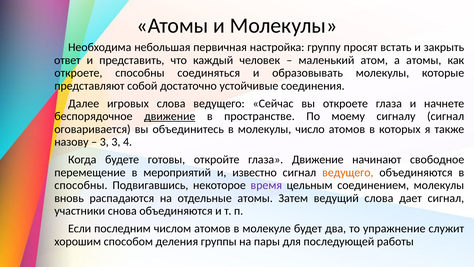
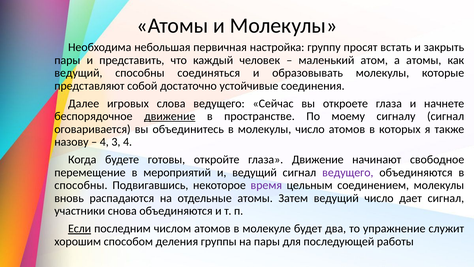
ответ: ответ -> пары (67, 60)
откроете: откроете -> ведущий (78, 73)
3: 3 -> 4 (104, 142)
и известно: известно -> ведущий (255, 172)
ведущего colour: orange -> purple (348, 172)
ведущий слова: слова -> число (379, 198)
Если underline: none -> present (80, 228)
